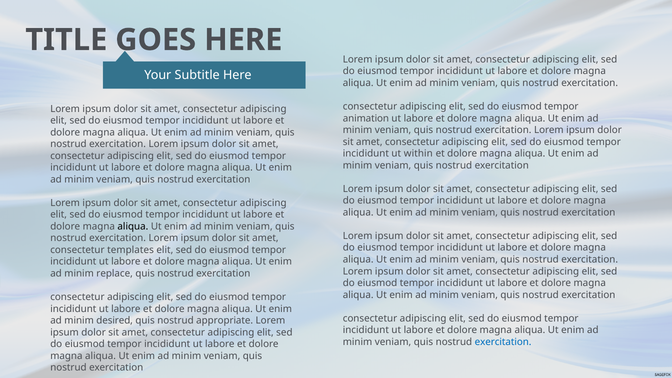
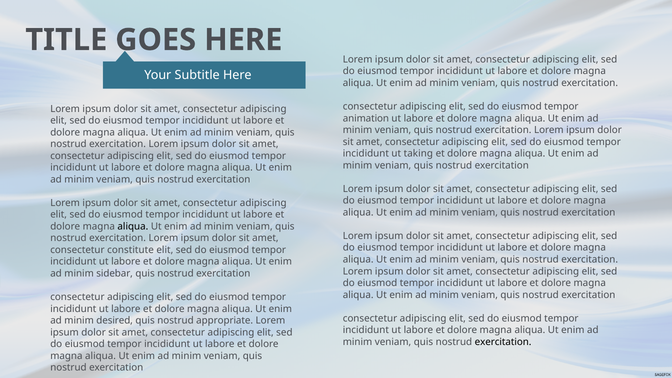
within: within -> taking (418, 154)
templates: templates -> constitute (131, 250)
replace: replace -> sidebar (115, 274)
exercitation colour: blue -> black (503, 342)
